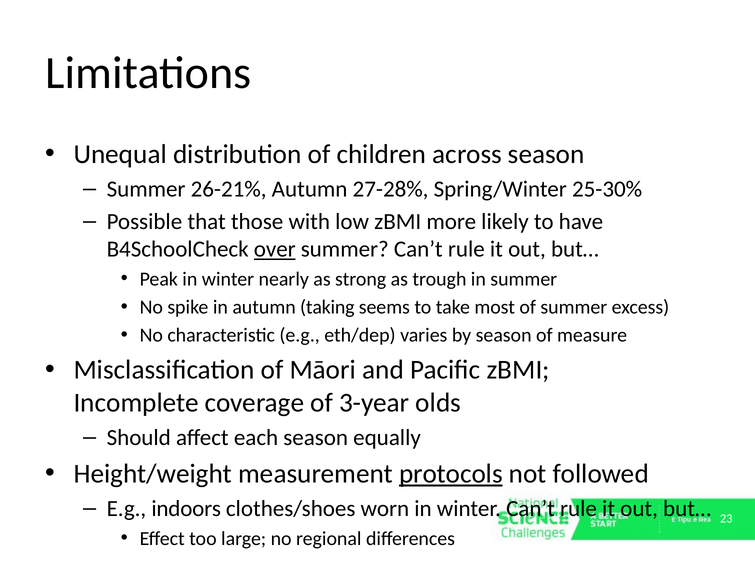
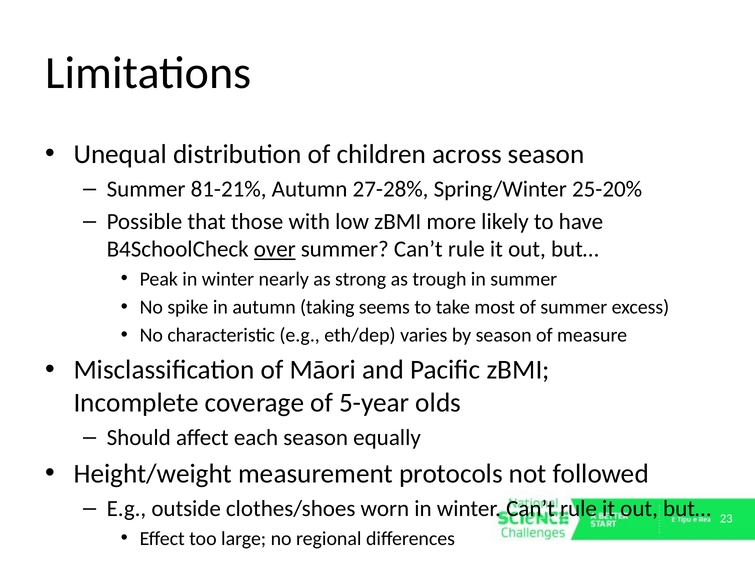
26-21%: 26-21% -> 81-21% (229, 189)
25-30%: 25-30% -> 25-20% (607, 189)
3-year: 3-year -> 5-year (374, 403)
protocols underline: present -> none (451, 474)
indoors: indoors -> outside (186, 509)
